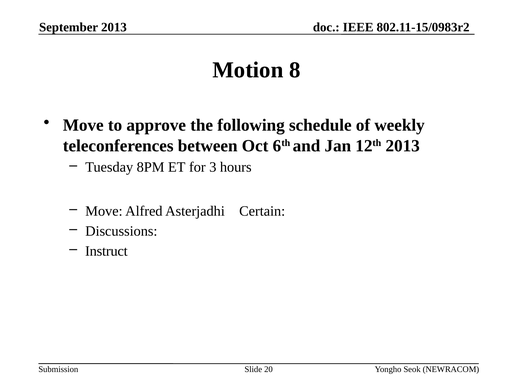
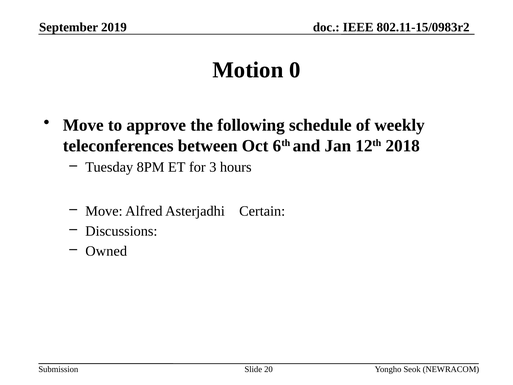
September 2013: 2013 -> 2019 (114, 27)
8: 8 -> 0 (295, 70)
12th 2013: 2013 -> 2018 (403, 146)
Instruct: Instruct -> Owned (106, 251)
